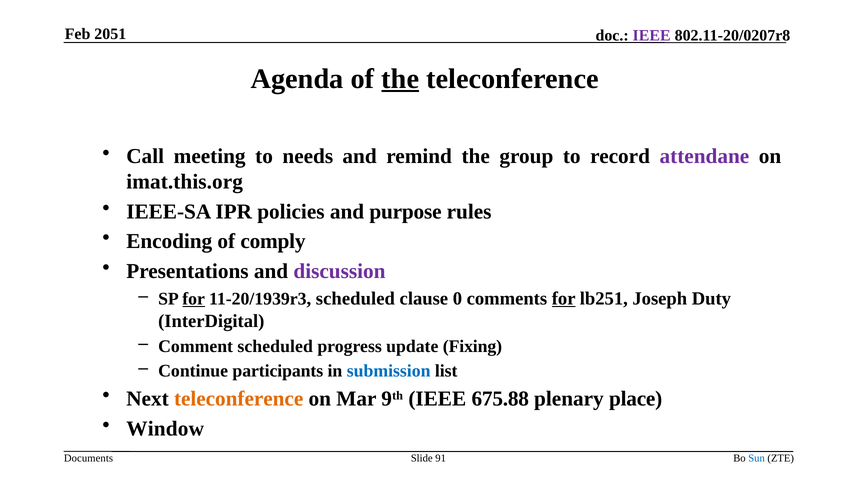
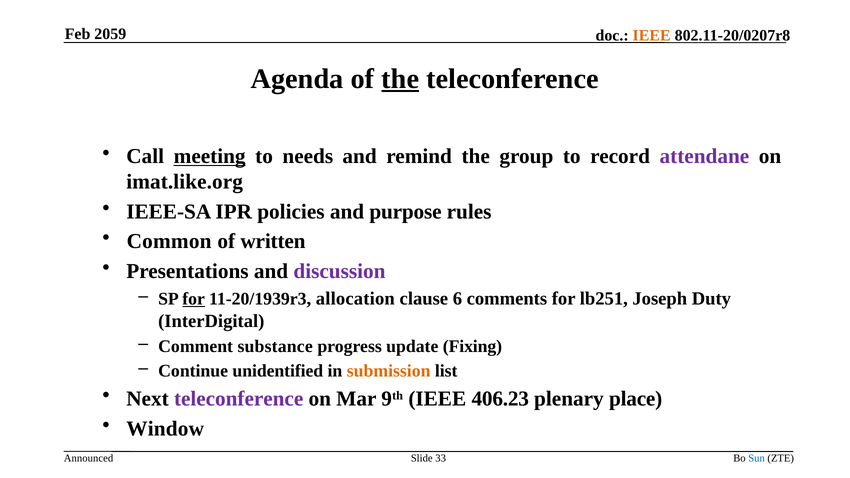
2051: 2051 -> 2059 (110, 34)
IEEE colour: purple -> orange (652, 35)
meeting underline: none -> present (210, 156)
imat.this.org: imat.this.org -> imat.like.org (185, 182)
Encoding: Encoding -> Common (169, 241)
comply: comply -> written (273, 241)
11-20/1939r3 scheduled: scheduled -> allocation (355, 299)
0: 0 -> 6 (457, 299)
for underline: present -> none (564, 299)
Comment scheduled: scheduled -> substance (275, 346)
participants: participants -> unidentified (278, 371)
submission colour: blue -> orange (389, 371)
teleconference colour: orange -> purple (239, 399)
675.88: 675.88 -> 406.23 (500, 399)
Documents: Documents -> Announced (89, 459)
91: 91 -> 33 (441, 459)
